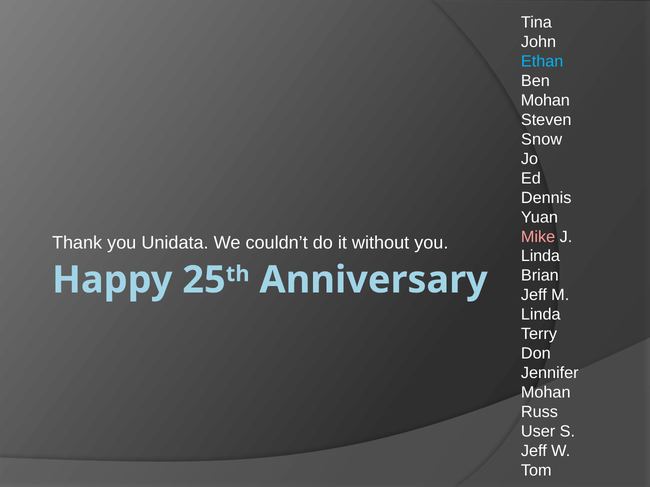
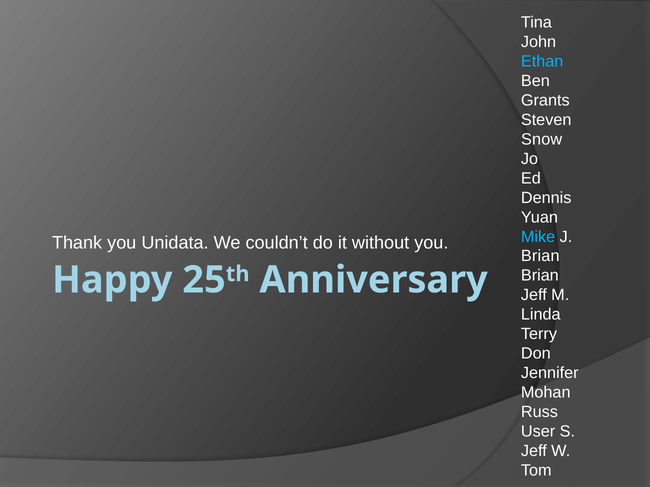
Mohan: Mohan -> Grants (545, 100)
Mike colour: pink -> light blue (538, 237)
Linda: Linda -> Brian (540, 256)
